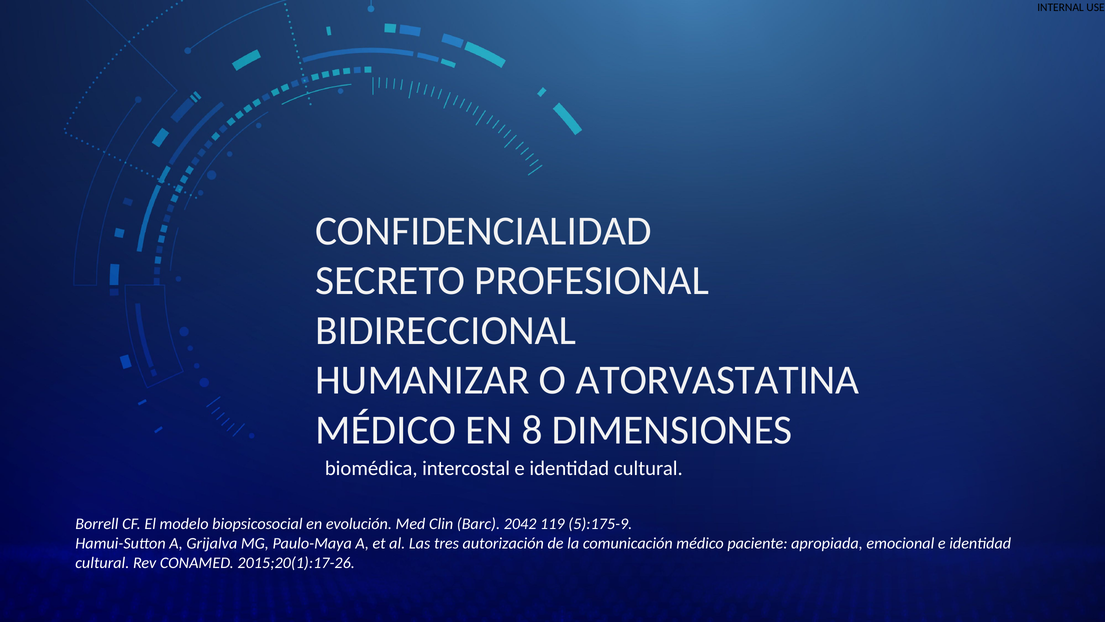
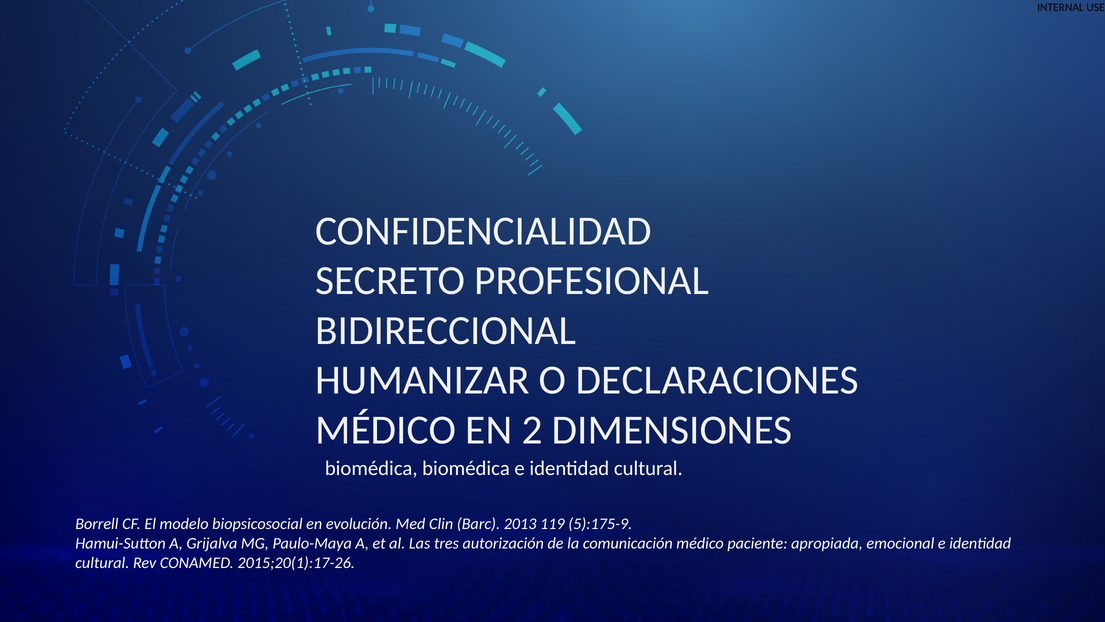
ATORVASTATINA: ATORVASTATINA -> DECLARACIONES (717, 380)
8: 8 -> 2 (532, 430)
biomédica intercostal: intercostal -> biomédica (466, 468)
2042: 2042 -> 2013 (520, 524)
